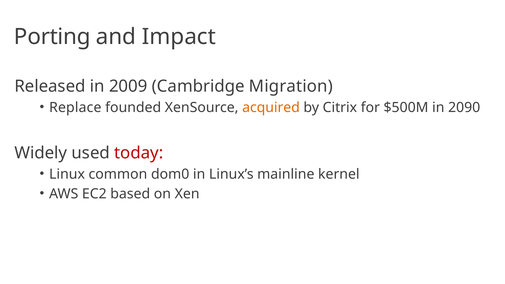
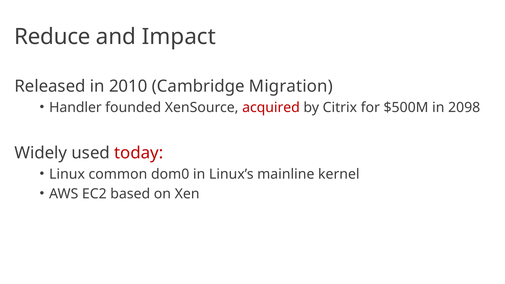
Porting: Porting -> Reduce (52, 37)
2009: 2009 -> 2010 (128, 86)
Replace: Replace -> Handler (75, 107)
acquired colour: orange -> red (271, 107)
2090: 2090 -> 2098 (464, 107)
